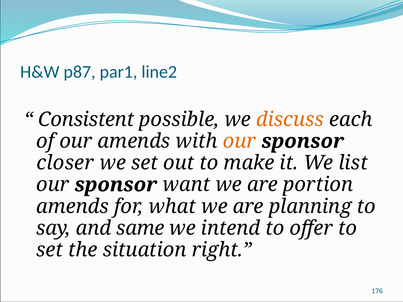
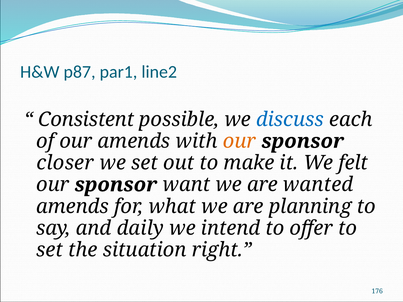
discuss colour: orange -> blue (290, 120)
list: list -> felt (353, 163)
portion: portion -> wanted (318, 185)
same: same -> daily (140, 228)
